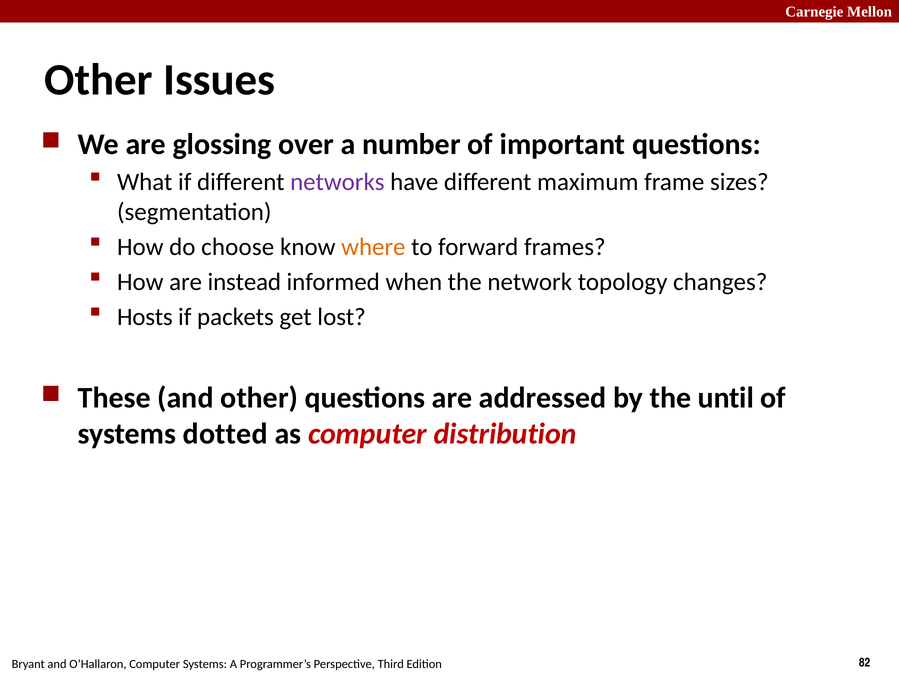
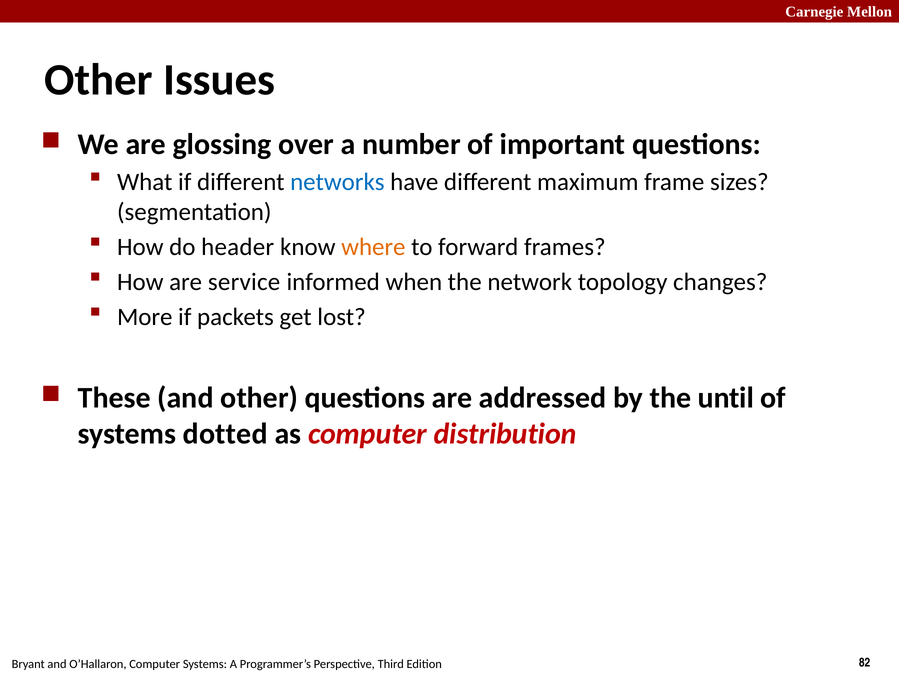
networks colour: purple -> blue (337, 182)
choose: choose -> header (238, 247)
instead: instead -> service (244, 282)
Hosts: Hosts -> More (145, 317)
